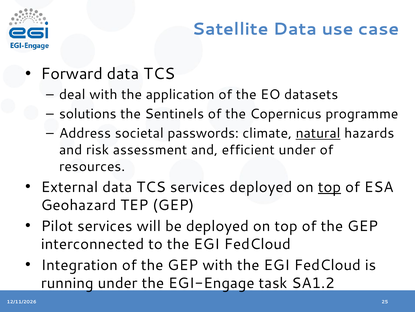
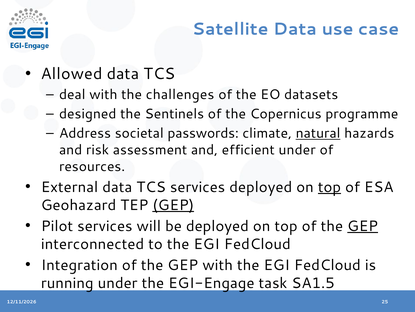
Forward: Forward -> Allowed (72, 74)
application: application -> challenges (180, 94)
solutions: solutions -> designed (88, 114)
GEP underline: none -> present (173, 205)
GEP underline: none -> present (363, 226)
SA1.2: SA1.2 -> SA1.5 (313, 282)
